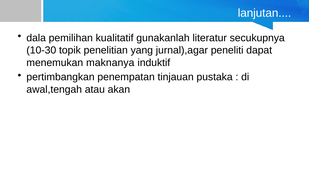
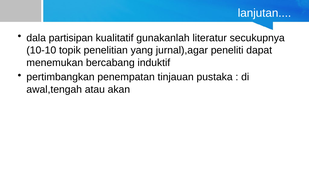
pemilihan: pemilihan -> partisipan (71, 38)
10-30: 10-30 -> 10-10 (41, 50)
maknanya: maknanya -> bercabang (110, 63)
